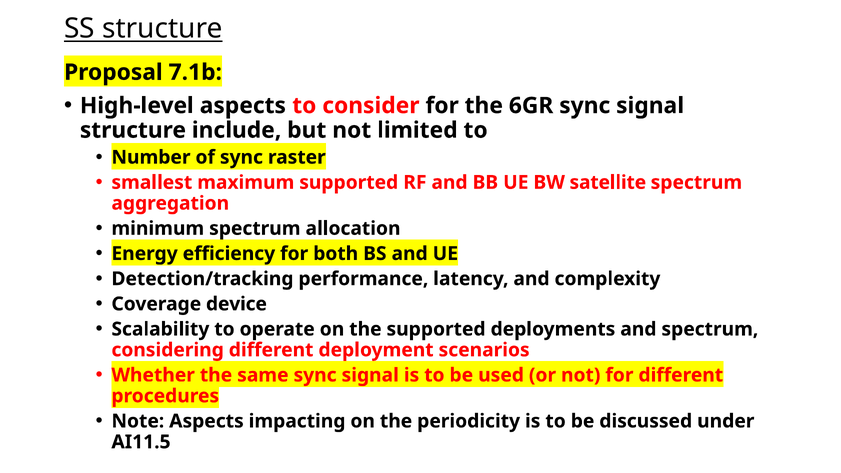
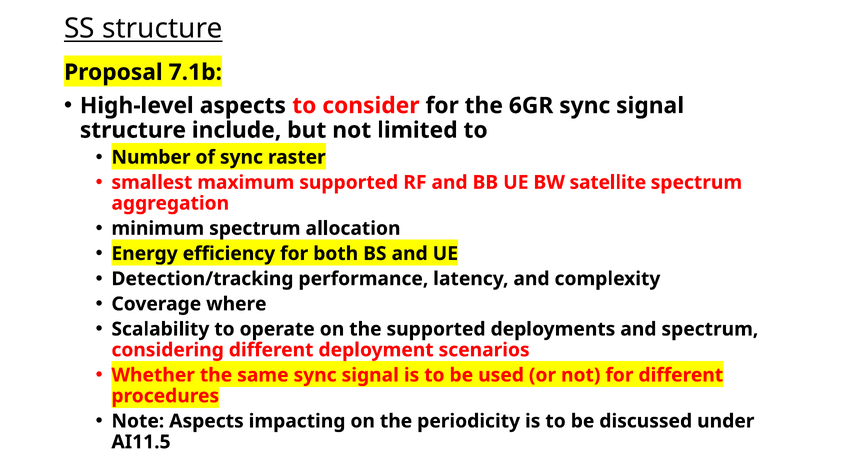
device: device -> where (236, 304)
